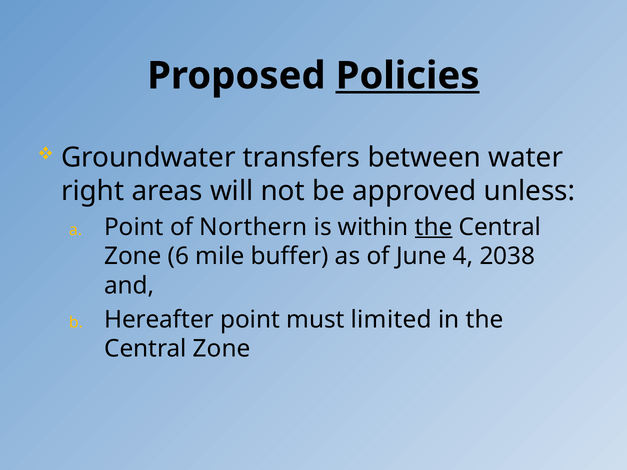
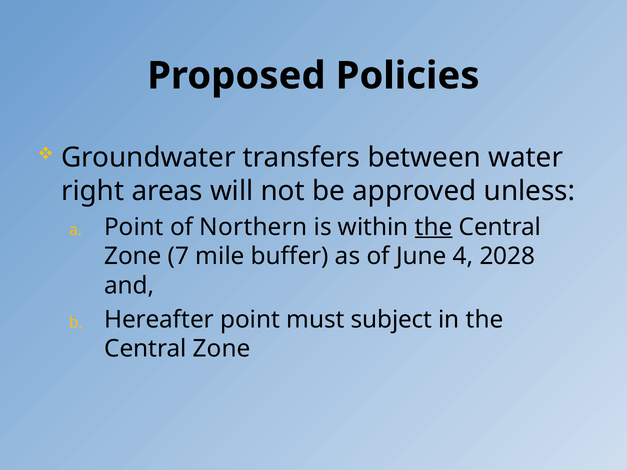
Policies underline: present -> none (408, 76)
6: 6 -> 7 (179, 256)
2038: 2038 -> 2028 (507, 256)
limited: limited -> subject (391, 320)
